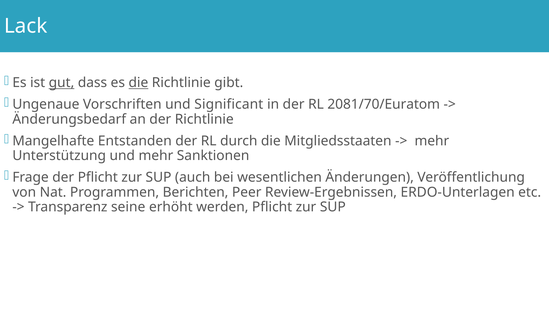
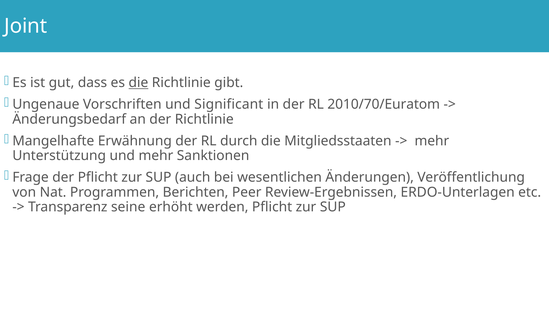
Lack: Lack -> Joint (26, 26)
gut underline: present -> none (62, 83)
2081/70/Euratom: 2081/70/Euratom -> 2010/70/Euratom (384, 104)
Entstanden: Entstanden -> Erwähnung (135, 141)
